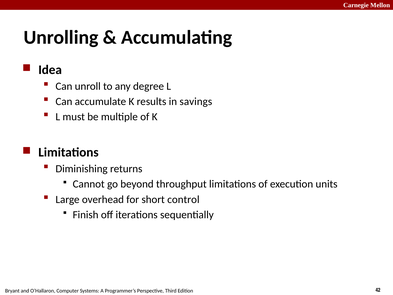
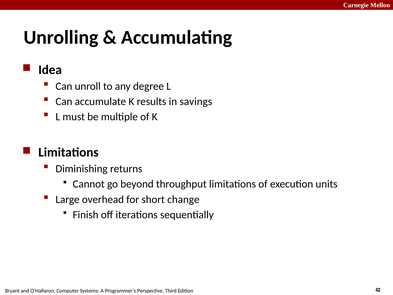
control: control -> change (183, 199)
